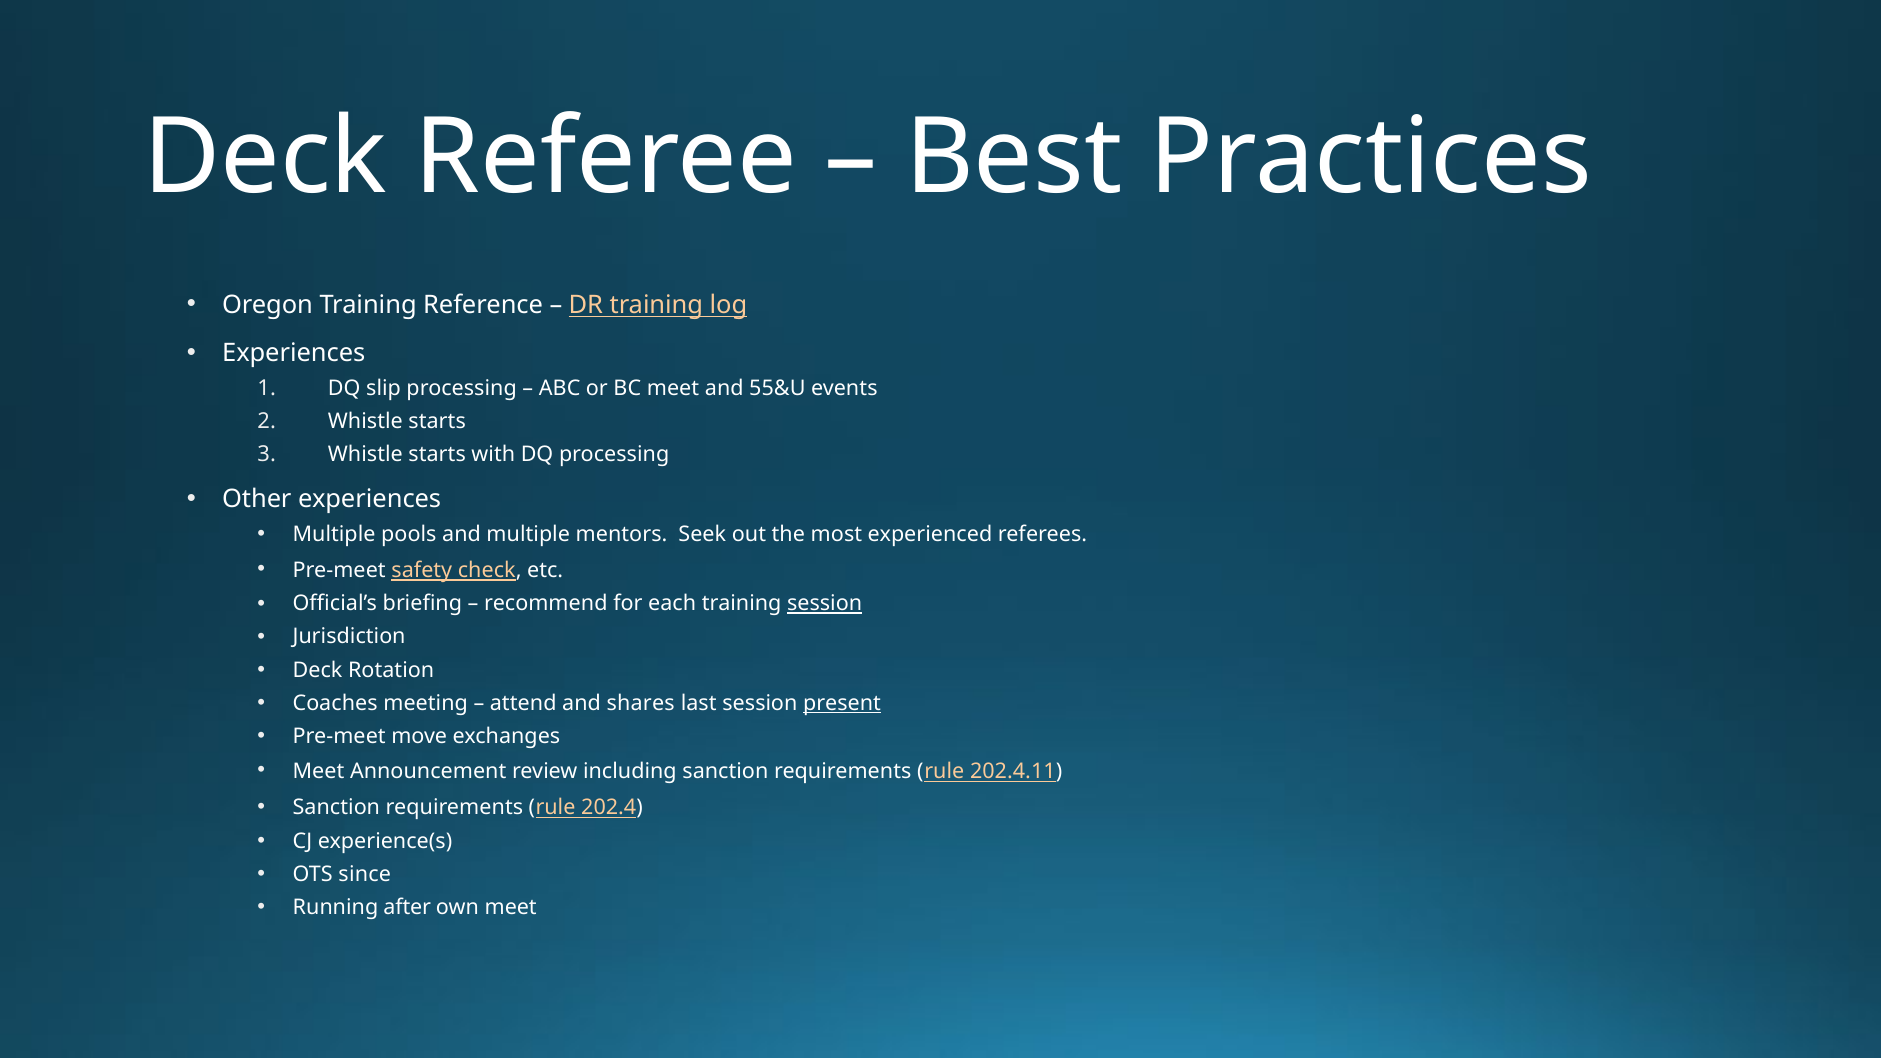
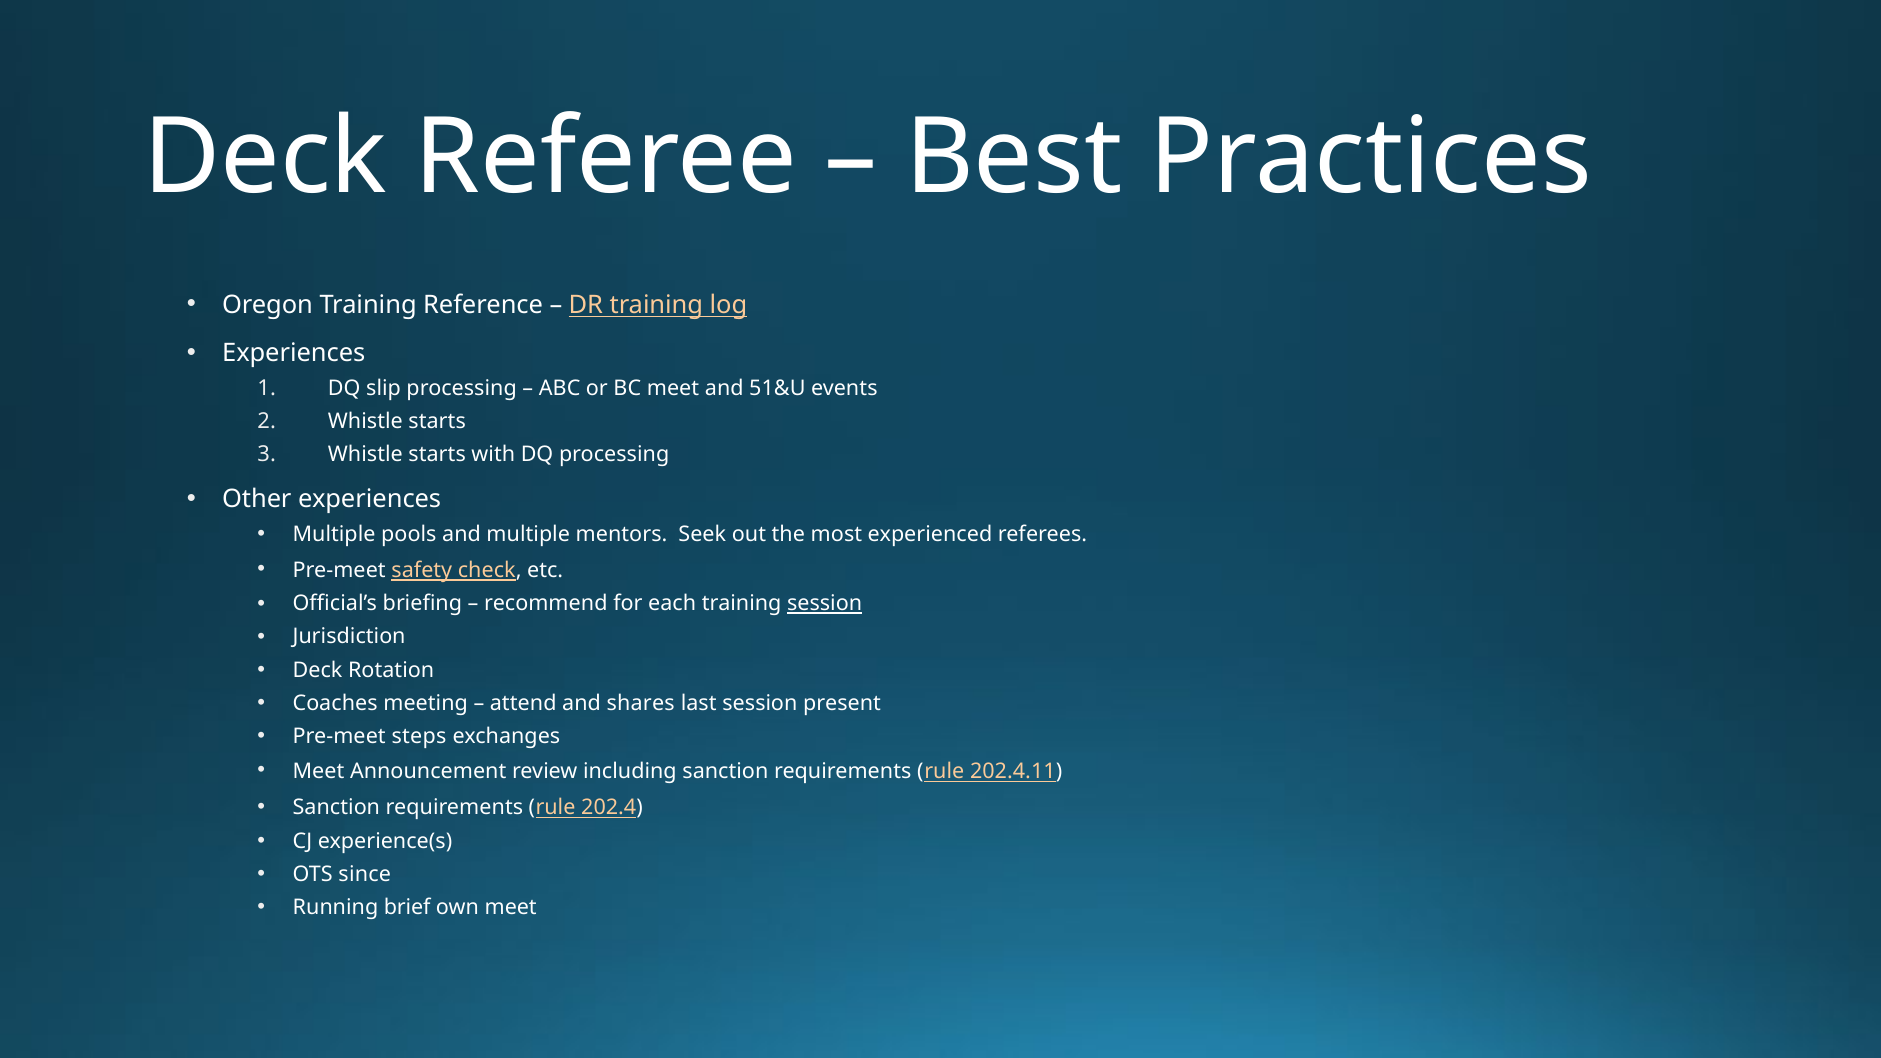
55&U: 55&U -> 51&U (777, 388)
present underline: present -> none (842, 703)
move: move -> steps (419, 736)
after: after -> brief (407, 908)
